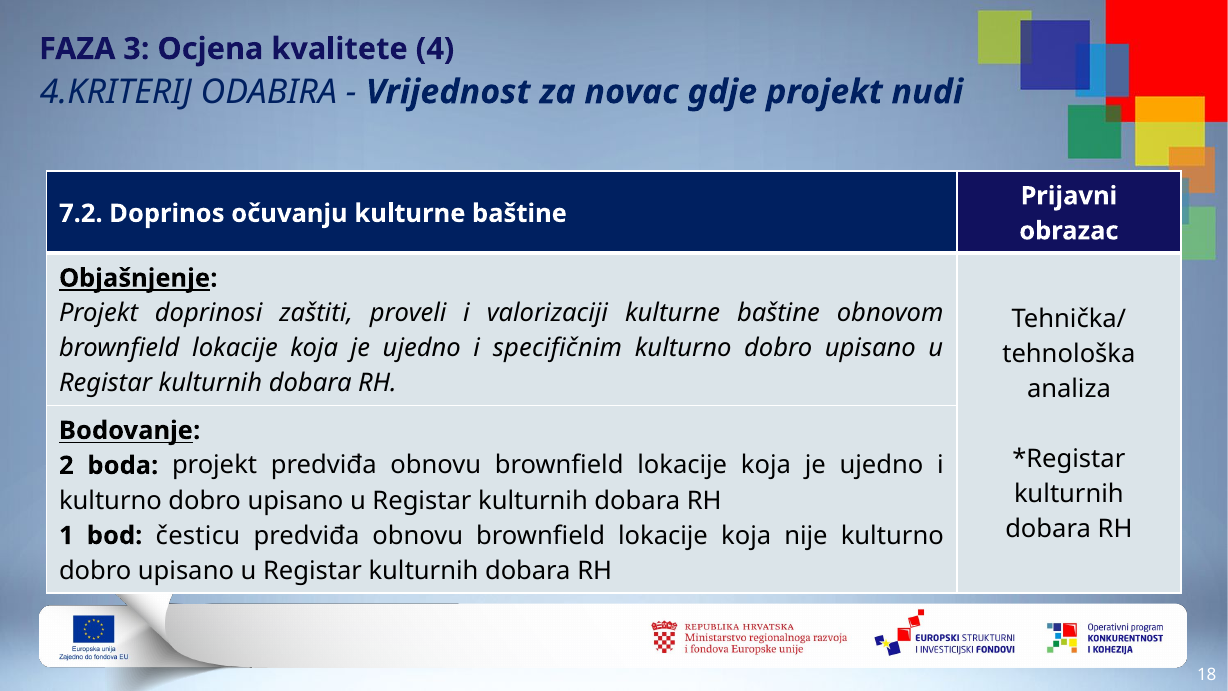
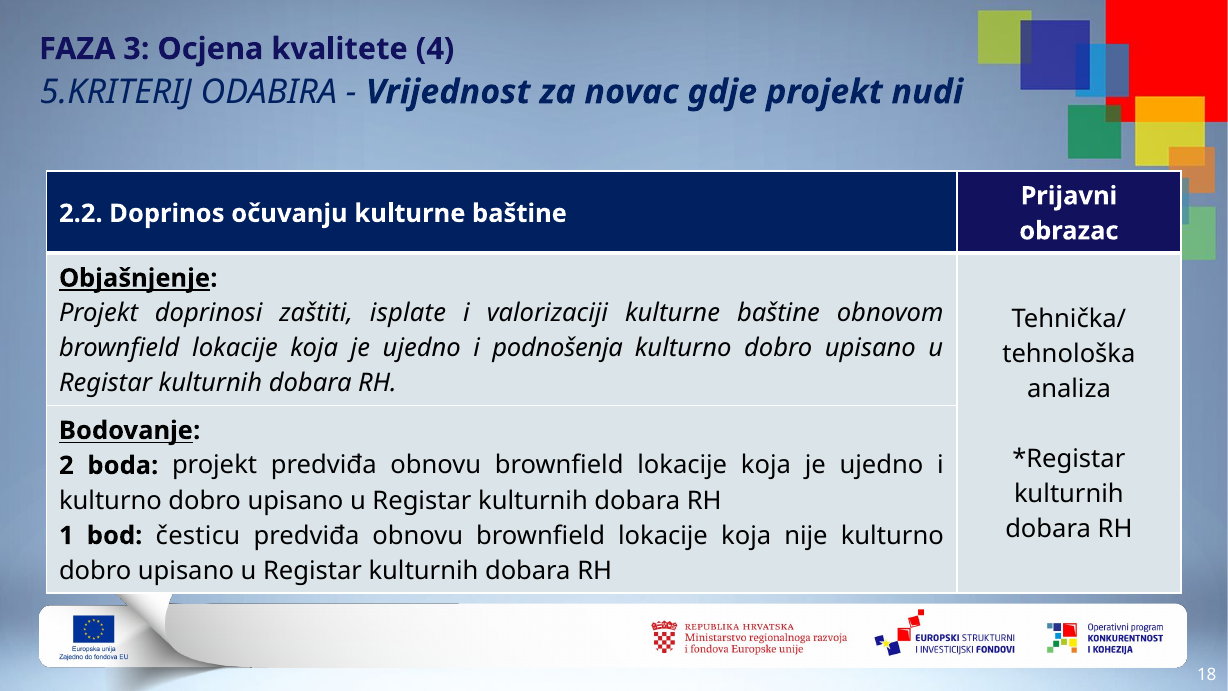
4.KRITERIJ: 4.KRITERIJ -> 5.KRITERIJ (116, 92)
7.2: 7.2 -> 2.2 (81, 213)
proveli: proveli -> isplate (408, 313)
specifičnim: specifičnim -> podnošenja (558, 348)
